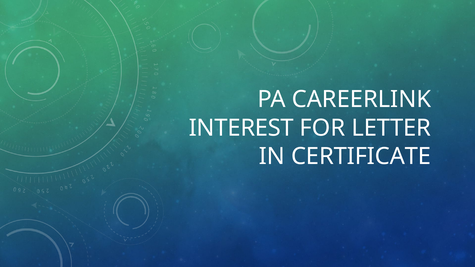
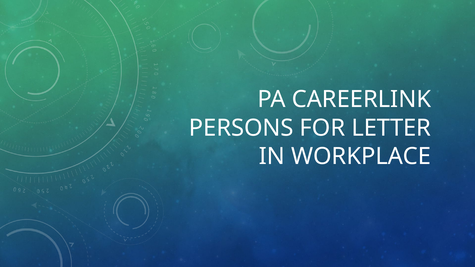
INTEREST: INTEREST -> PERSONS (241, 128)
CERTIFICATE: CERTIFICATE -> WORKPLACE (361, 156)
